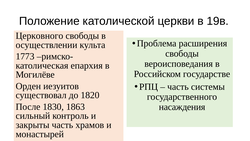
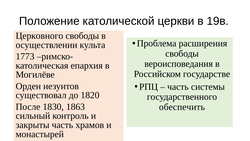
насаждения: насаждения -> обеспечить (182, 107)
